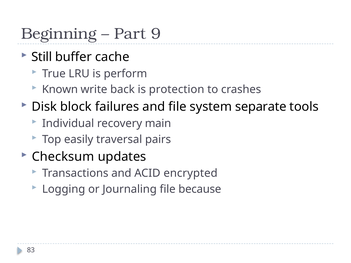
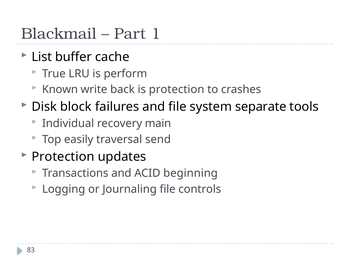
Beginning: Beginning -> Blackmail (59, 34)
9: 9 -> 1 (156, 34)
Still: Still -> List (42, 57)
pairs: pairs -> send (158, 139)
Checksum: Checksum -> Protection (63, 157)
encrypted: encrypted -> beginning (191, 173)
because: because -> controls (200, 189)
